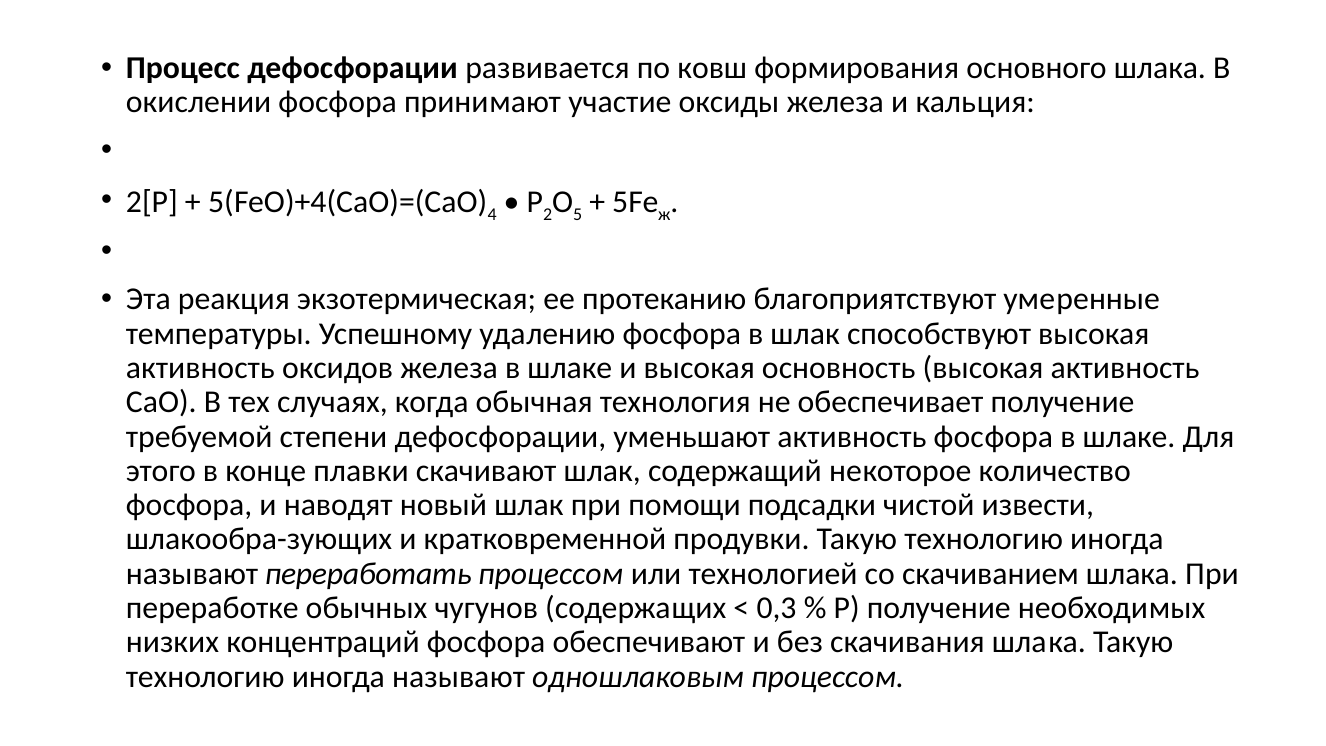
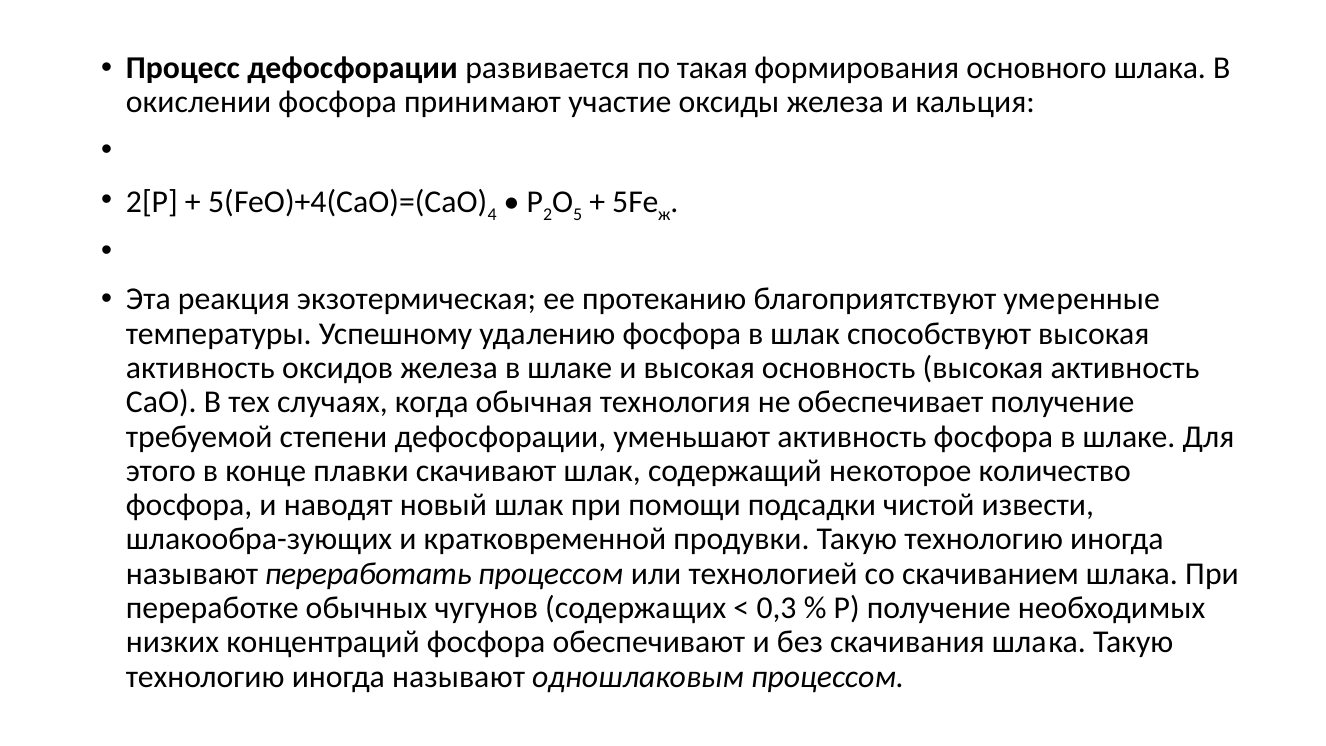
ковш: ковш -> такая (712, 68)
